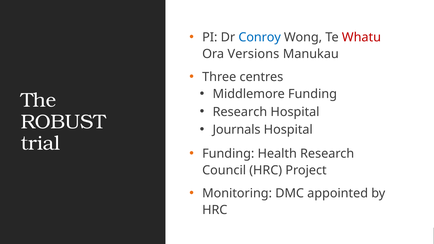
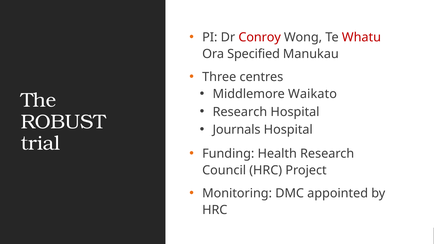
Conroy colour: blue -> red (260, 37)
Versions: Versions -> Specified (254, 54)
Middlemore Funding: Funding -> Waikato (312, 94)
